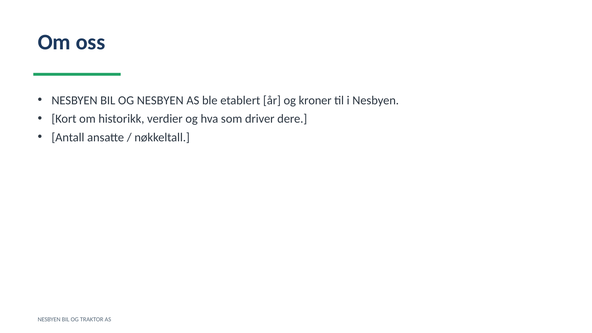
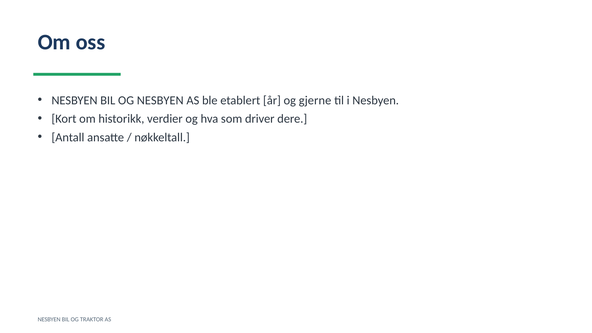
kroner: kroner -> gjerne (315, 100)
